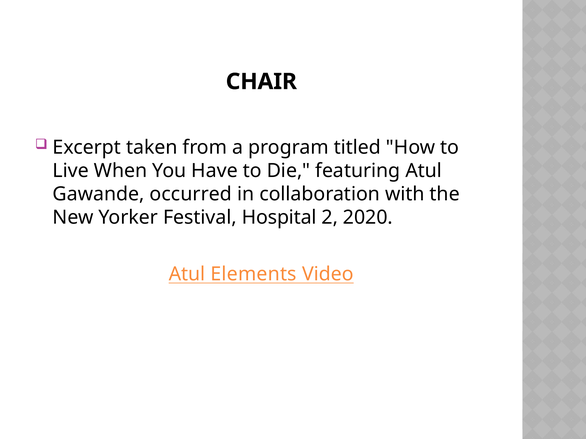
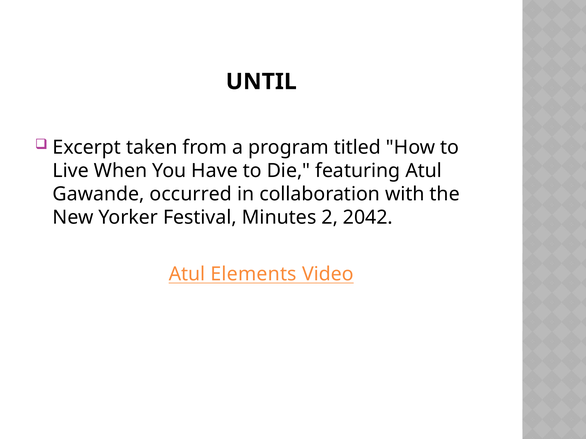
CHAIR: CHAIR -> UNTIL (261, 82)
Hospital: Hospital -> Minutes (279, 218)
2020: 2020 -> 2042 (368, 218)
